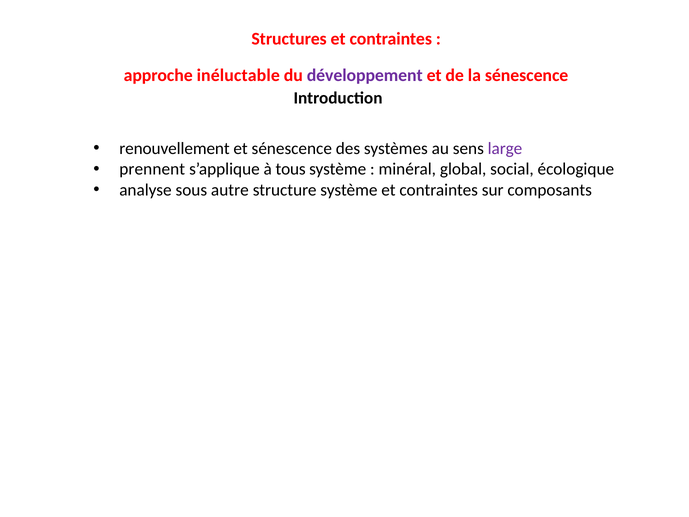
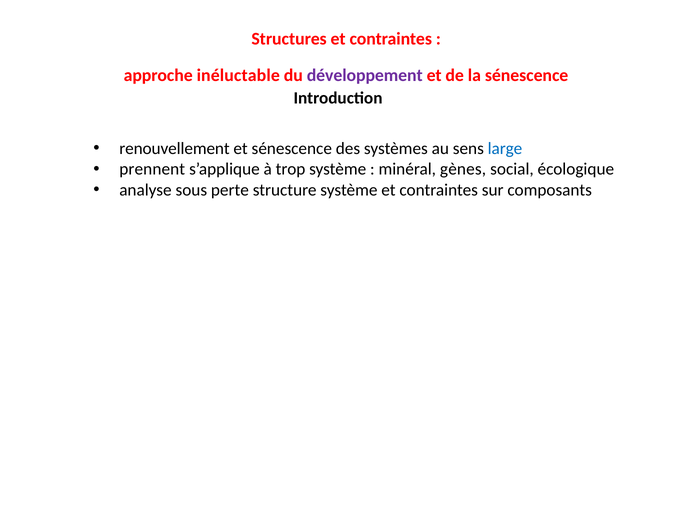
large colour: purple -> blue (505, 149)
tous: tous -> trop (291, 169)
global: global -> gènes (463, 169)
autre: autre -> perte (230, 190)
